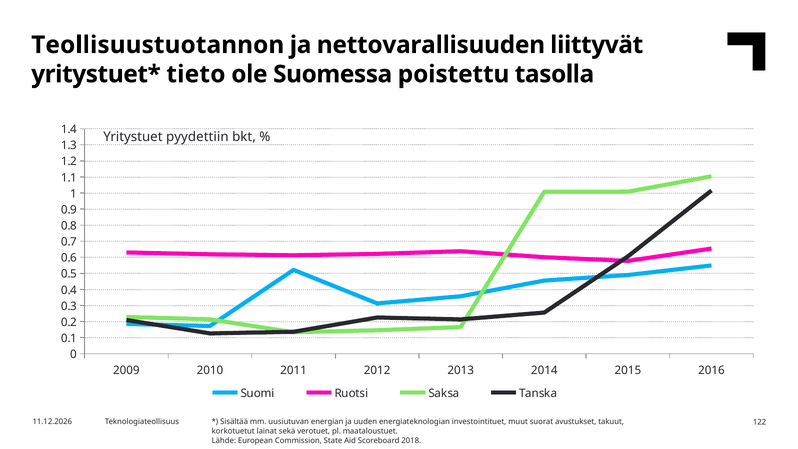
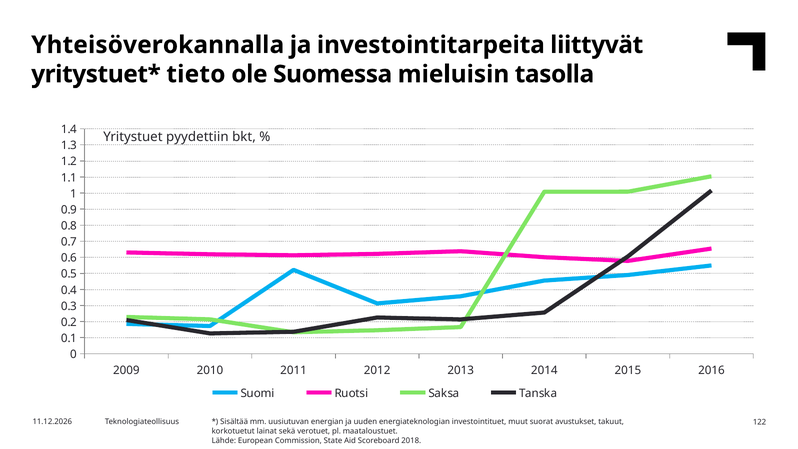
Teollisuustuotannon: Teollisuustuotannon -> Yhteisöverokannalla (158, 45)
nettovarallisuuden: nettovarallisuuden -> investointitarpeita (431, 45)
poistettu: poistettu -> mieluisin (454, 74)
